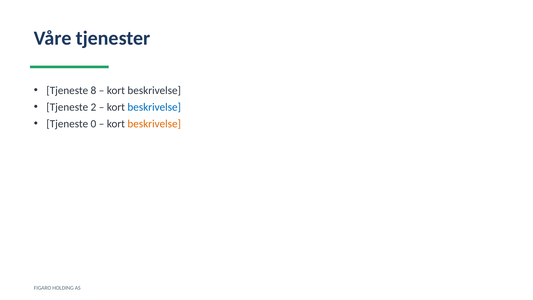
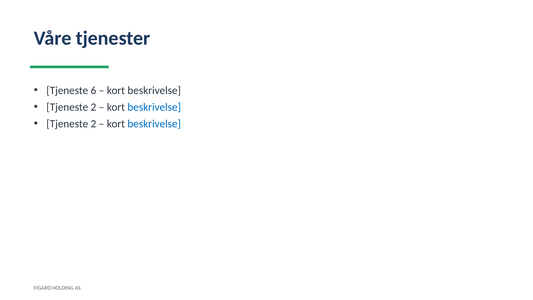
8: 8 -> 6 (93, 90)
0: 0 -> 2 (93, 124)
beskrivelse colour: orange -> blue (154, 124)
